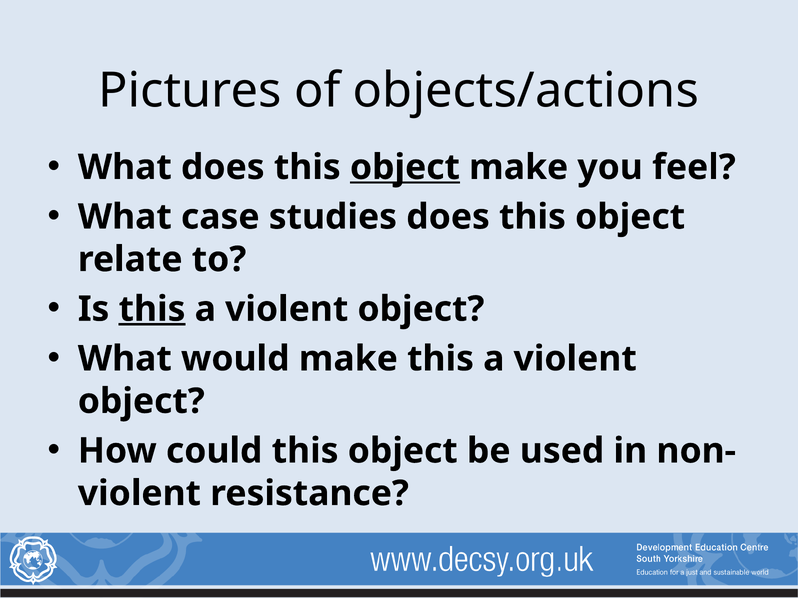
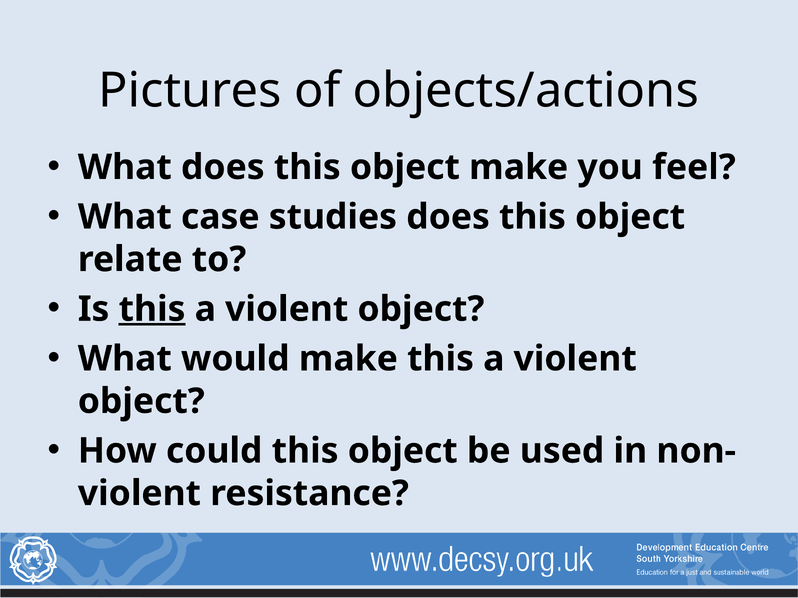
object underline: present -> none (405, 167)
